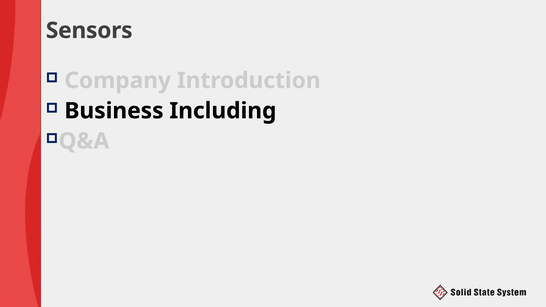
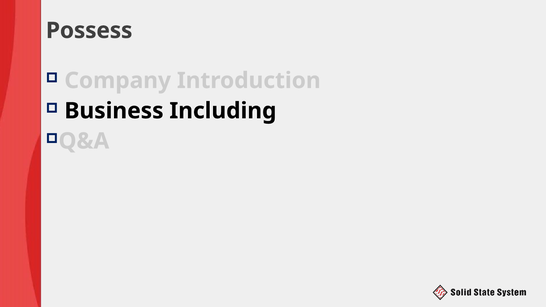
Sensors: Sensors -> Possess (89, 31)
